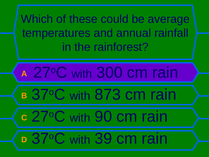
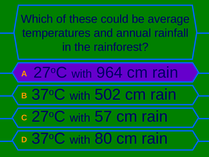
300: 300 -> 964 (110, 73)
873: 873 -> 502 (108, 94)
90: 90 -> 57 (103, 116)
39: 39 -> 80 (103, 138)
